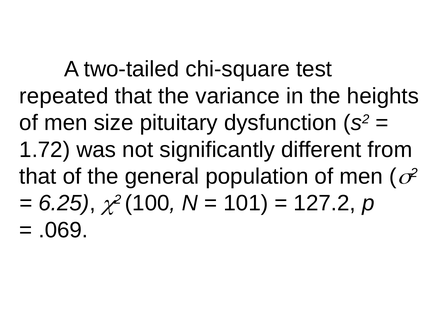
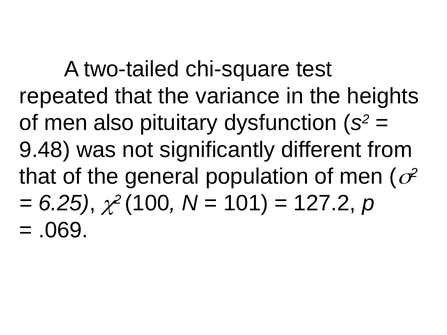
size: size -> also (114, 123)
1.72: 1.72 -> 9.48 (45, 150)
